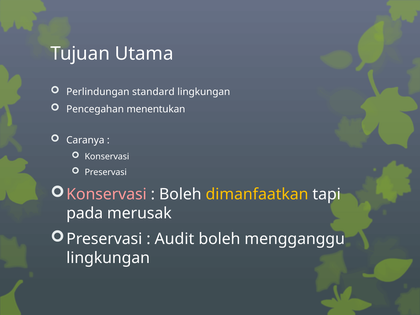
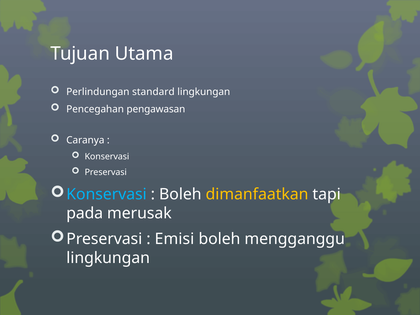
menentukan: menentukan -> pengawasan (156, 109)
Konservasi colour: pink -> light blue (107, 194)
Audit: Audit -> Emisi (174, 239)
